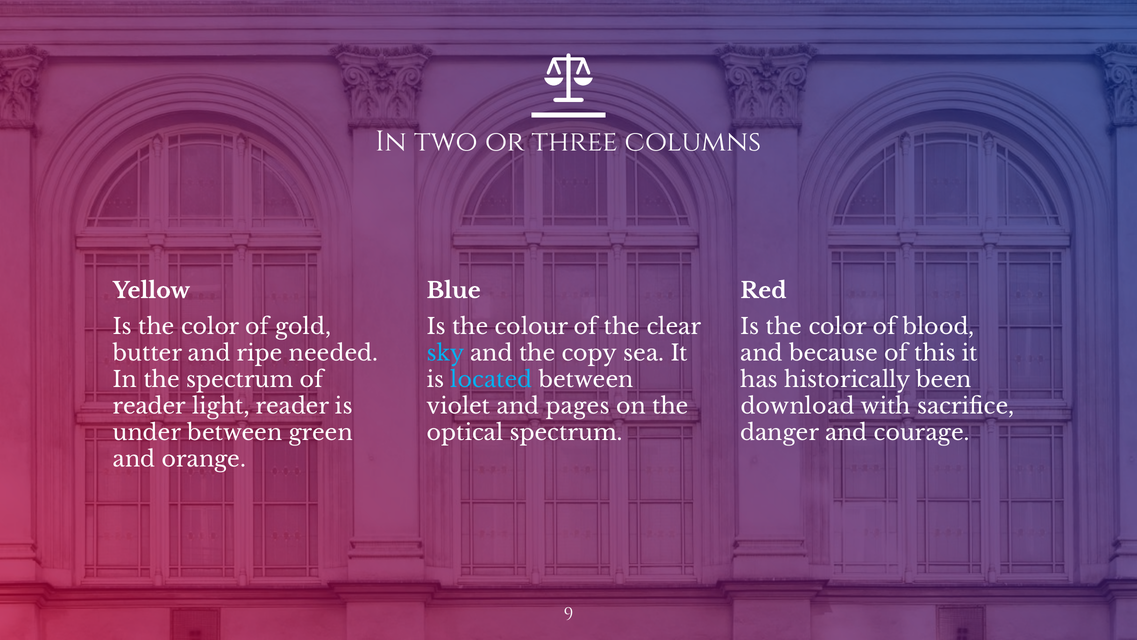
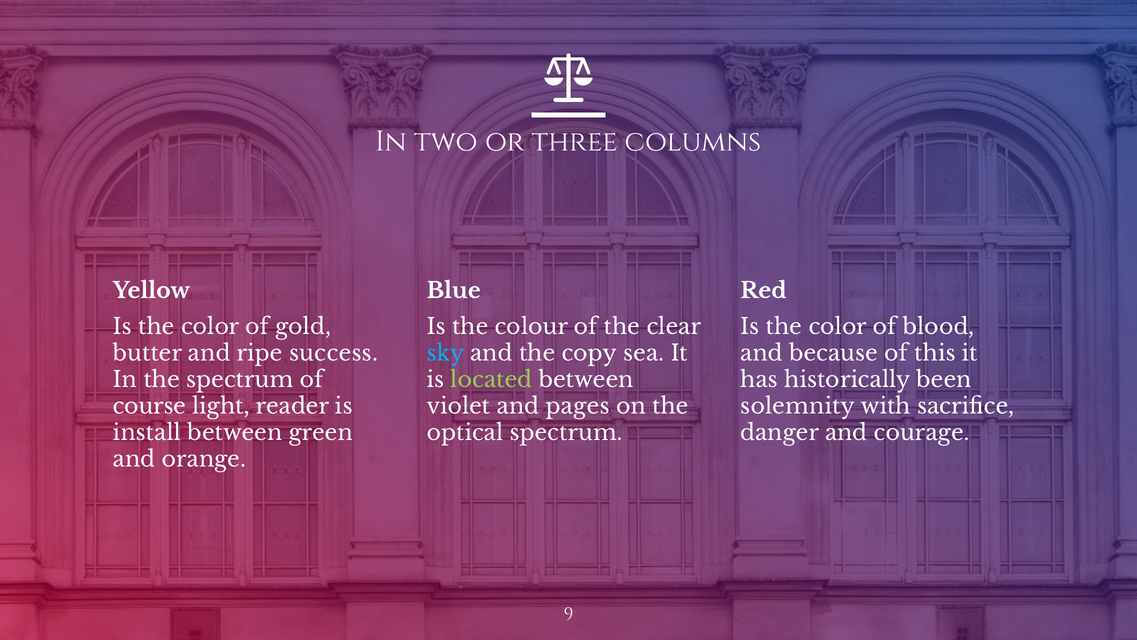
needed: needed -> success (334, 353)
located colour: light blue -> light green (491, 380)
reader: reader -> course (149, 406)
download: download -> solemnity (798, 406)
under: under -> install (147, 433)
